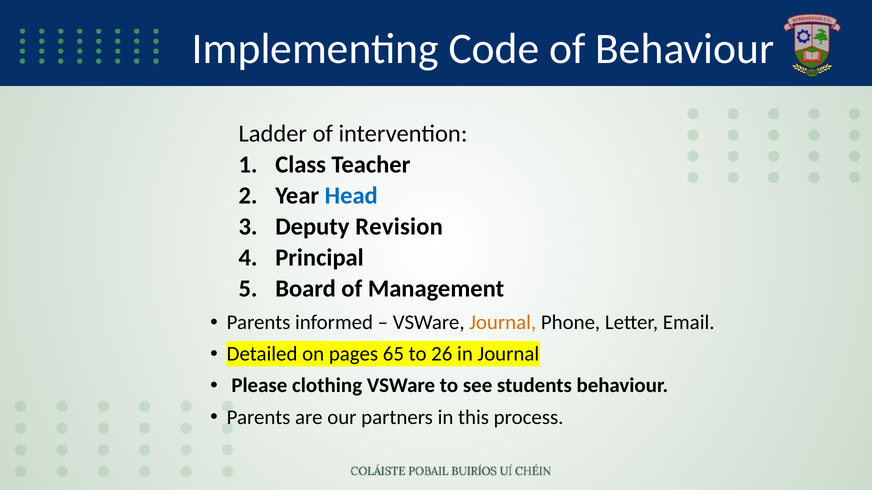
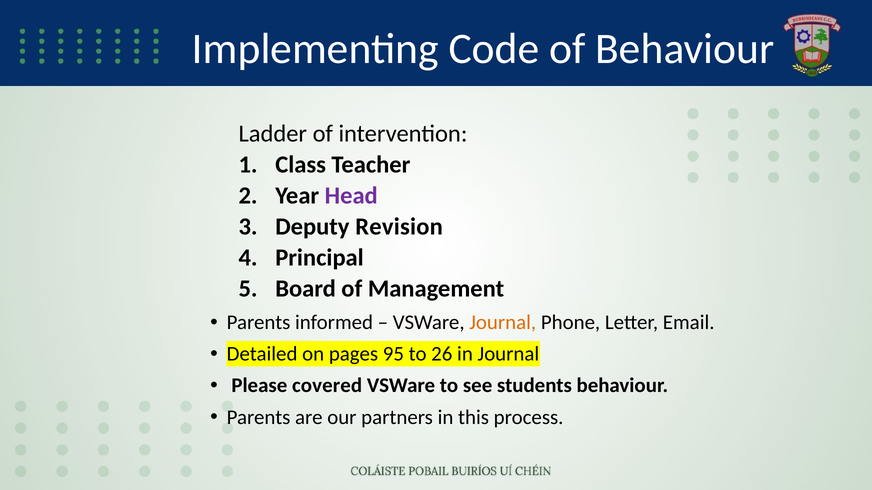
Head colour: blue -> purple (351, 196)
65: 65 -> 95 (393, 354)
clothing: clothing -> covered (327, 386)
